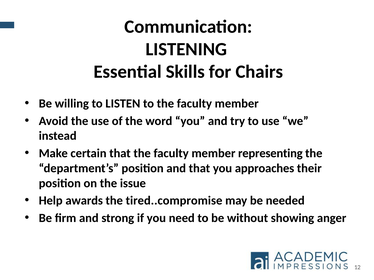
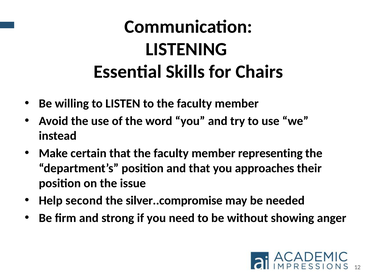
awards: awards -> second (84, 201)
tired..compromise: tired..compromise -> silver..compromise (174, 201)
